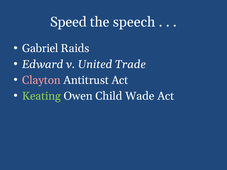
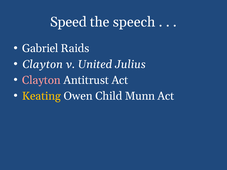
Edward: Edward -> Clayton (43, 64)
Trade: Trade -> Julius (130, 64)
Keating colour: light green -> yellow (42, 96)
Wade: Wade -> Munn (140, 96)
